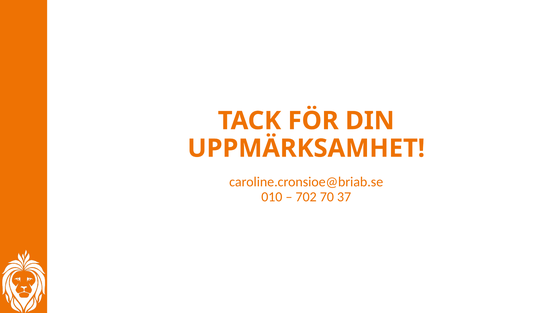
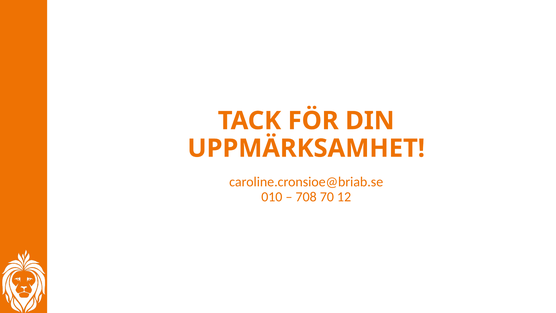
702: 702 -> 708 (306, 197)
37: 37 -> 12 (344, 197)
